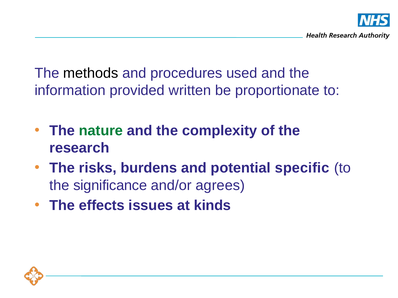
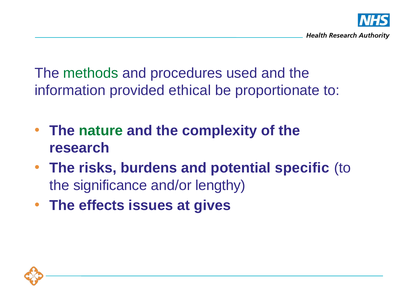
methods colour: black -> green (91, 73)
written: written -> ethical (190, 91)
agrees: agrees -> lengthy (220, 186)
kinds: kinds -> gives (212, 206)
